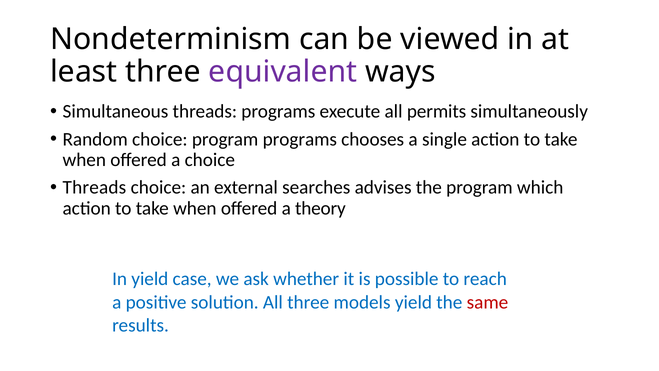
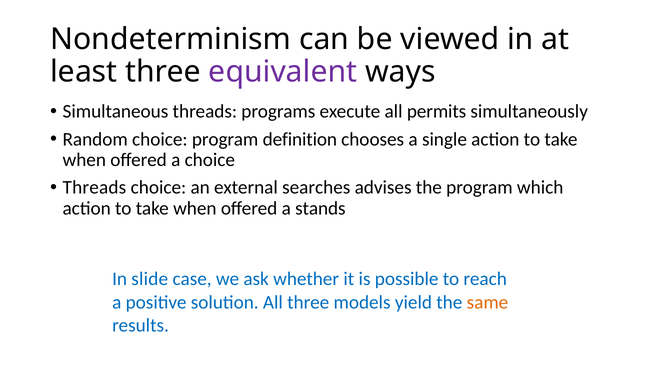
program programs: programs -> definition (300, 139)
theory: theory -> stands (320, 208)
In yield: yield -> slide (150, 279)
same colour: red -> orange (487, 302)
